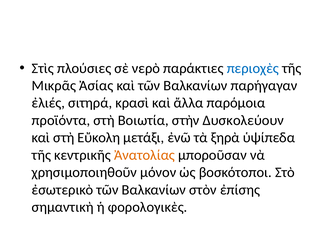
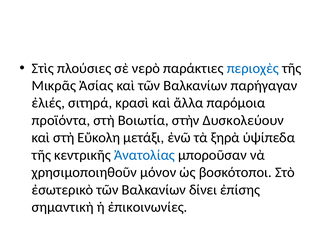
Ἀνατολίας colour: orange -> blue (144, 155)
στὸν: στὸν -> δίνει (203, 190)
φορολογικὲς: φορολογικὲς -> ἐπικοινωνίες (148, 207)
